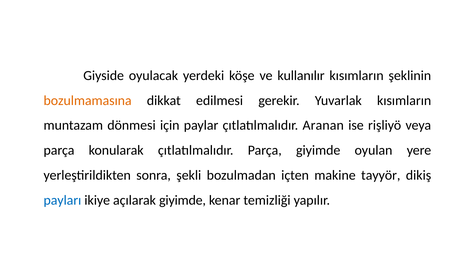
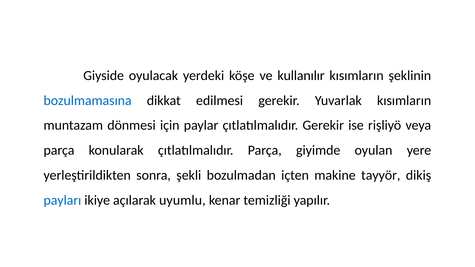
bozulmamasına colour: orange -> blue (88, 101)
çıtlatılmalıdır Aranan: Aranan -> Gerekir (323, 125)
açılarak giyimde: giyimde -> uyumlu (182, 200)
